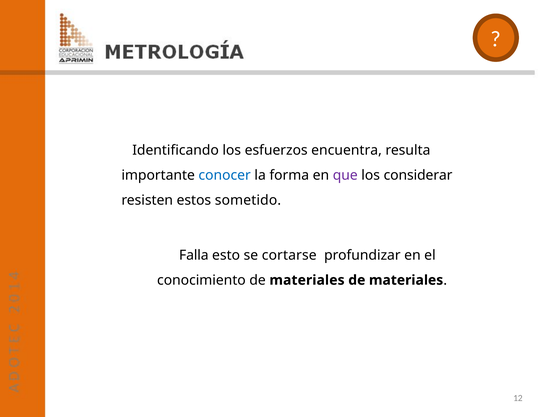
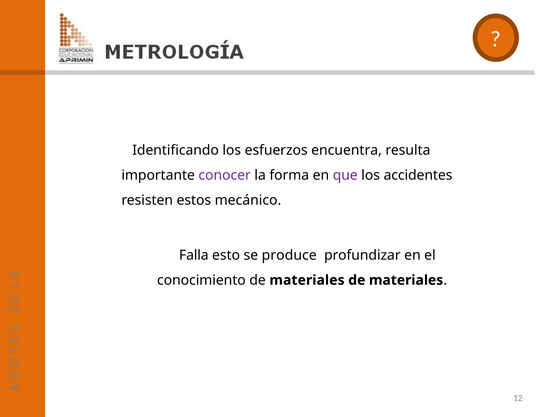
conocer colour: blue -> purple (225, 175)
considerar: considerar -> accidentes (418, 175)
sometido: sometido -> mecánico (248, 200)
cortarse: cortarse -> produce (289, 255)
